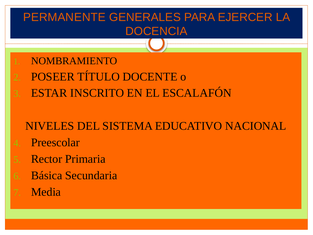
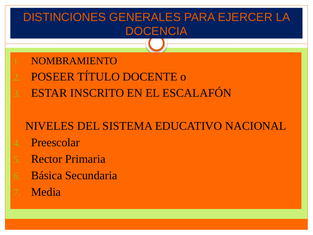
PERMANENTE: PERMANENTE -> DISTINCIONES (65, 17)
